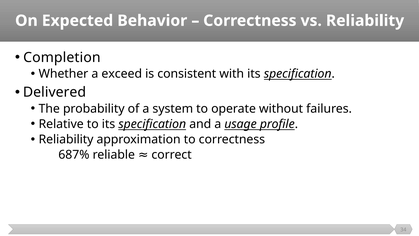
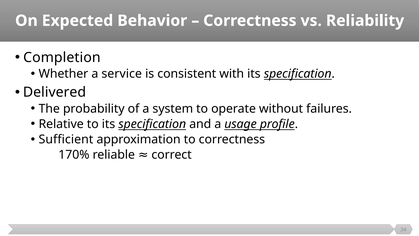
exceed: exceed -> service (122, 74)
Reliability: Reliability -> Sufficient (66, 139)
687%: 687% -> 170% (74, 155)
